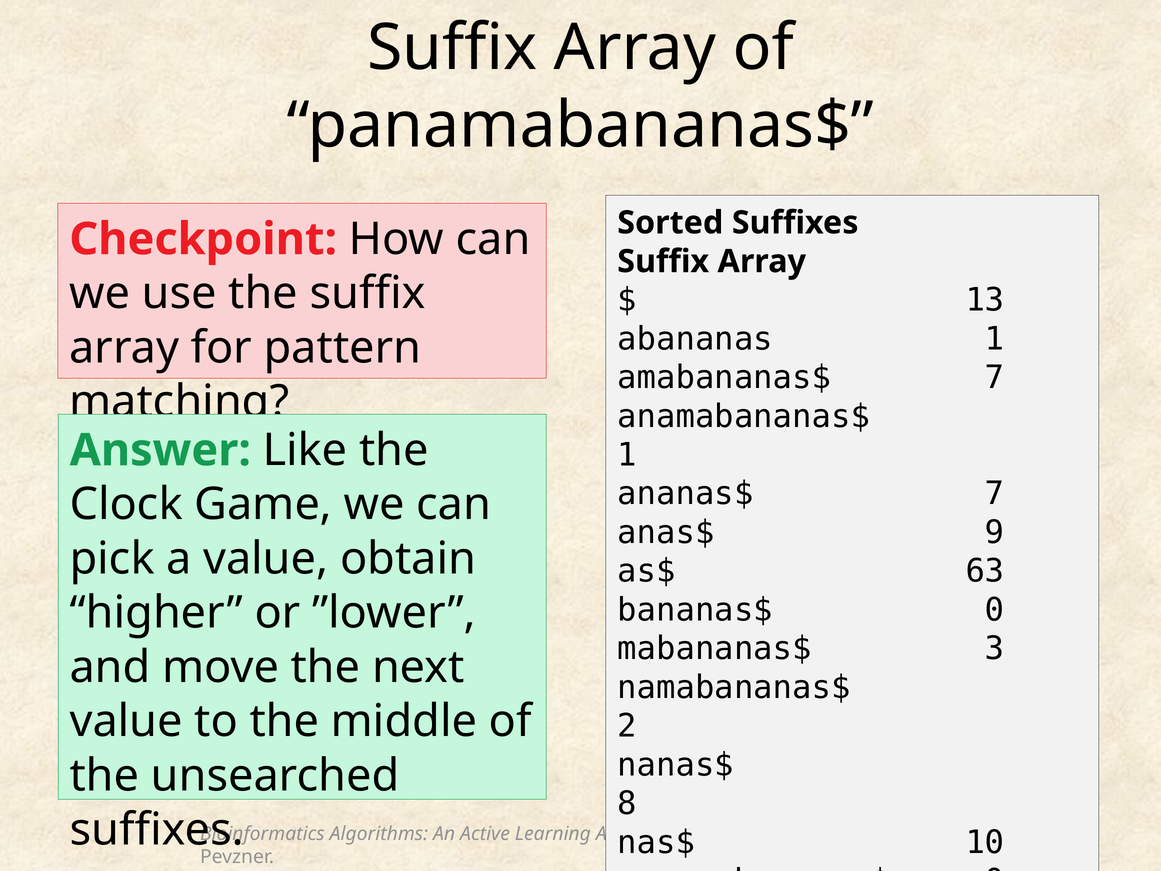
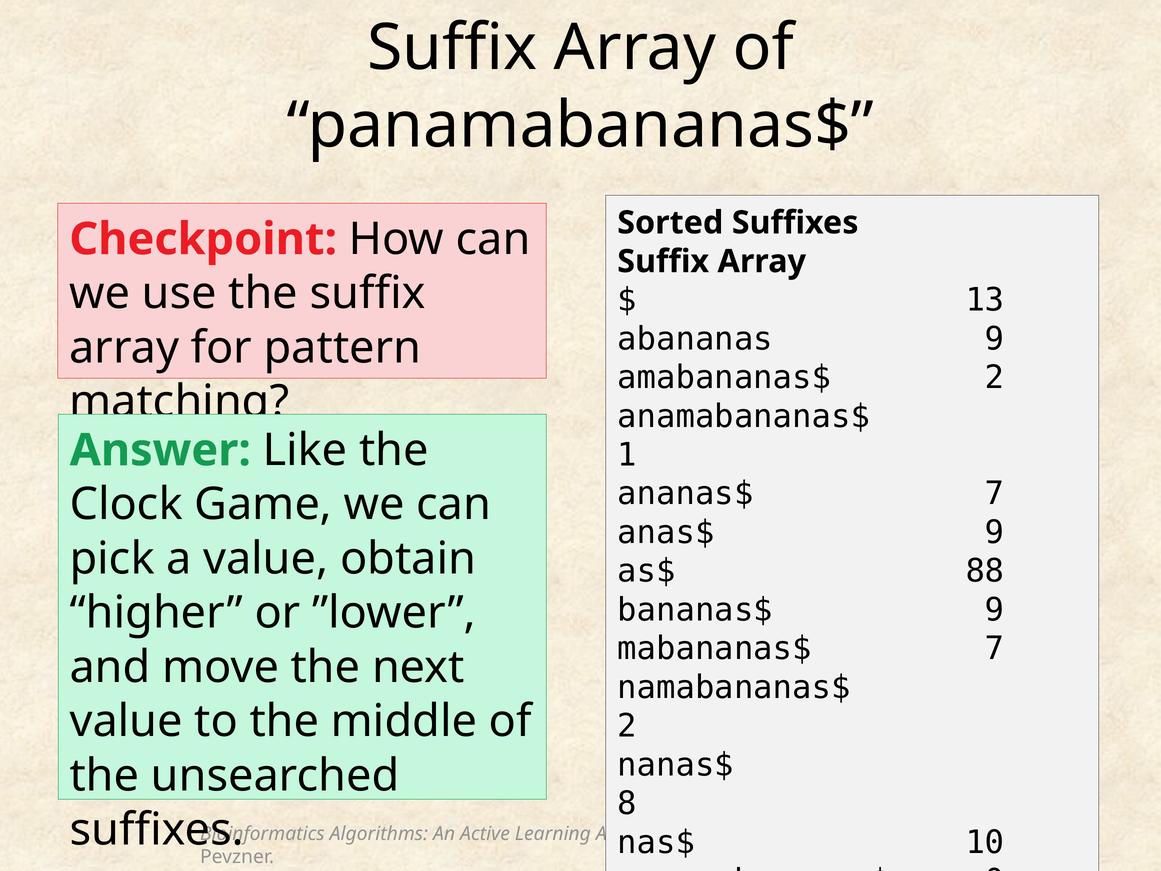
abananas 1: 1 -> 9 (995, 339)
amabananas$ 7: 7 -> 2 (995, 378)
63: 63 -> 88 (985, 571)
bananas$ 0: 0 -> 9 (995, 610)
mabananas$ 3: 3 -> 7 (995, 649)
